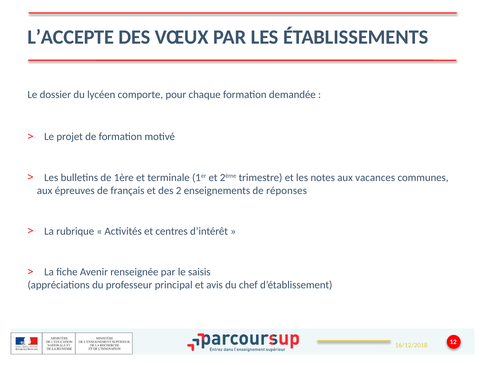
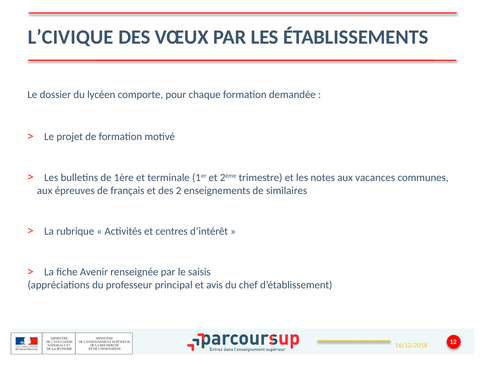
L’ACCEPTE: L’ACCEPTE -> L’CIVIQUE (71, 37)
réponses: réponses -> similaires (287, 190)
